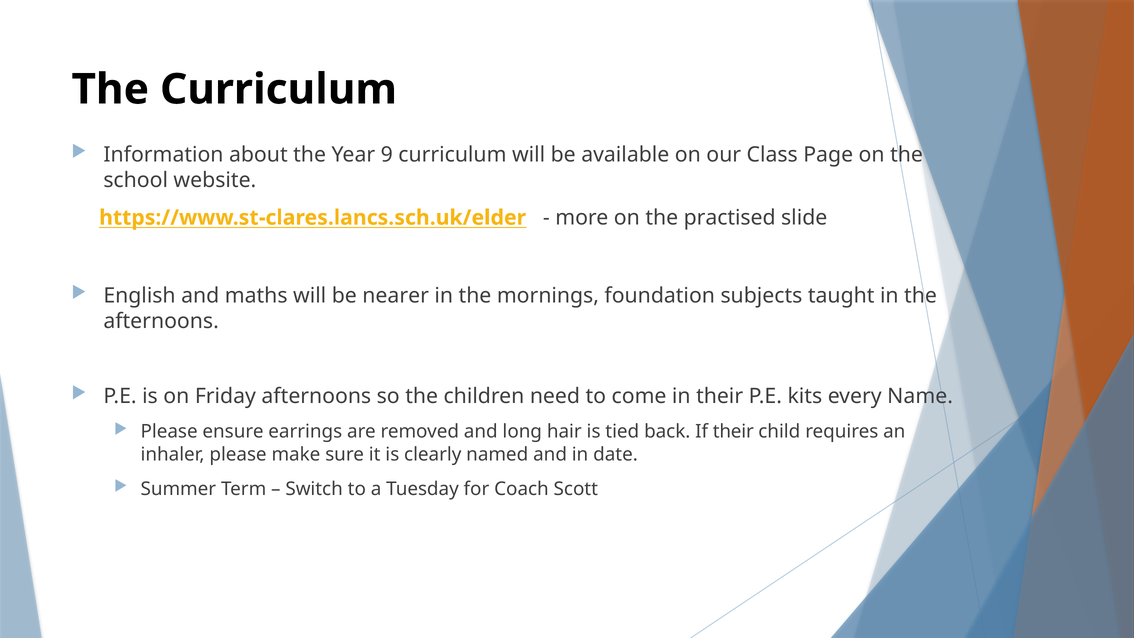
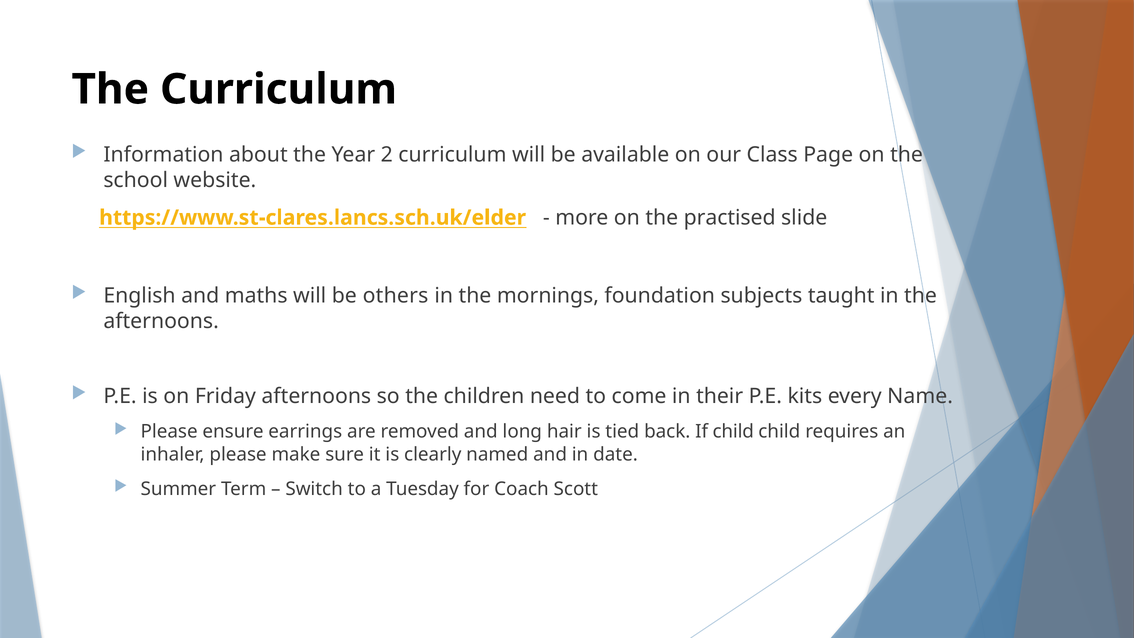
9: 9 -> 2 (387, 155)
nearer: nearer -> others (396, 296)
If their: their -> child (733, 432)
